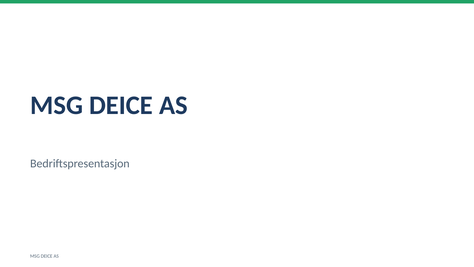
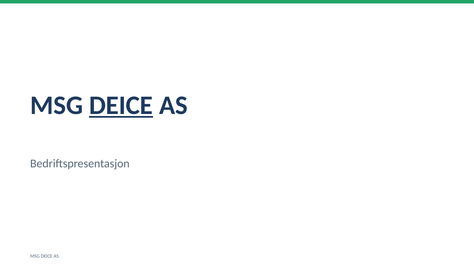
DEICE underline: none -> present (121, 105)
